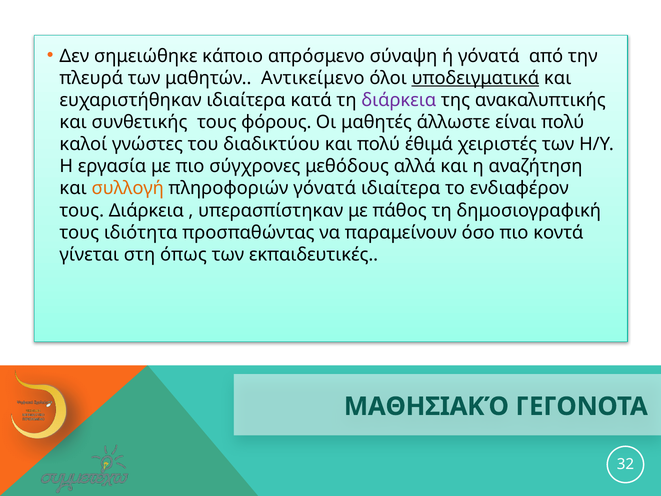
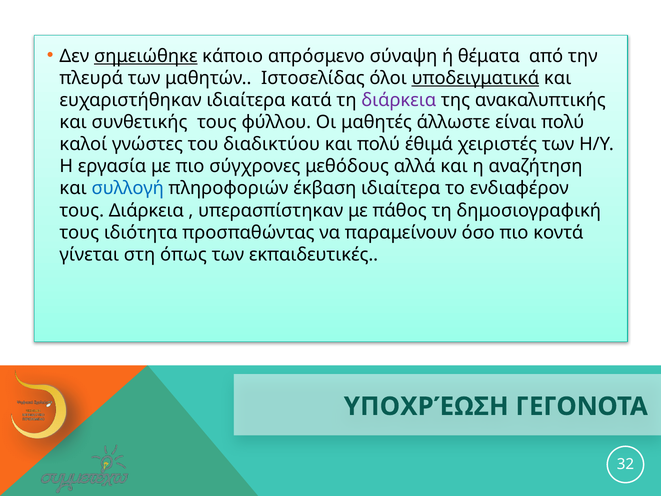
σημειώθηκε underline: none -> present (146, 56)
ή γόνατά: γόνατά -> θέματα (489, 56)
Αντικείμενο: Αντικείμενο -> Ιστοσελίδας (313, 78)
φόρους: φόρους -> φύλλου (276, 122)
συλλογή colour: orange -> blue (128, 188)
πληροφοριών γόνατά: γόνατά -> έκβαση (325, 188)
ΜΑΘΗΣΙΑΚΌ: ΜΑΘΗΣΙΑΚΌ -> ΥΠΟΧΡΈΩΣΗ (426, 406)
